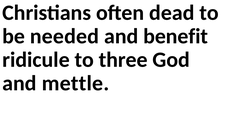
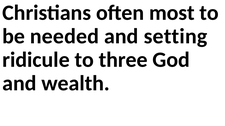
dead: dead -> most (172, 13)
benefit: benefit -> setting (176, 36)
mettle: mettle -> wealth (76, 84)
